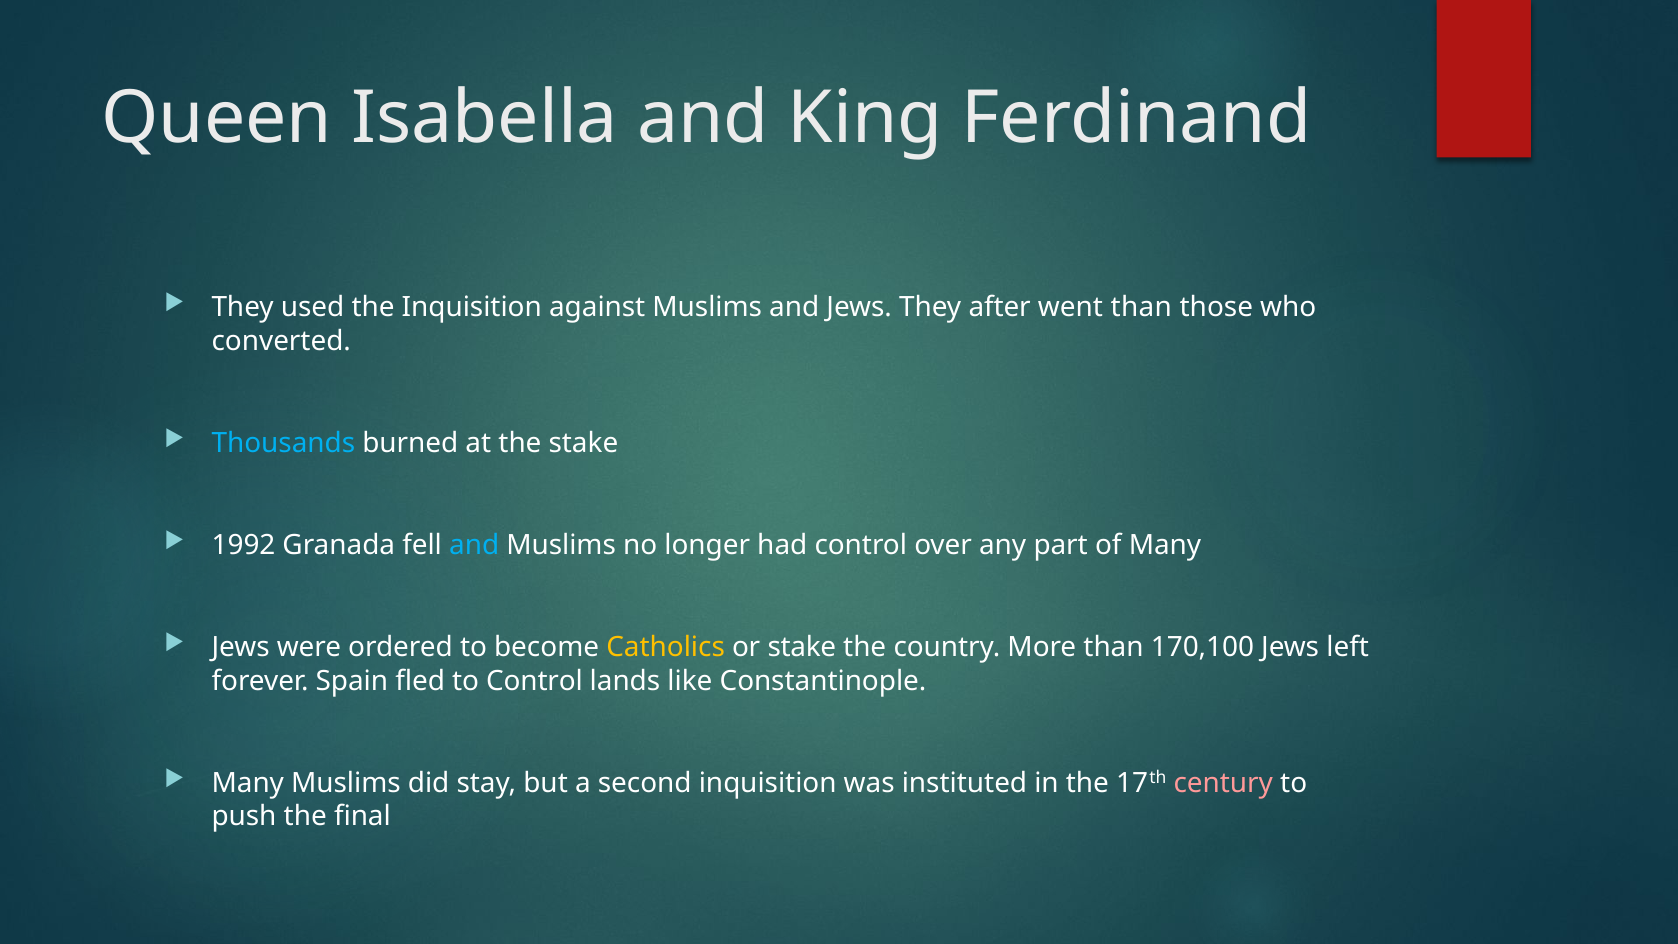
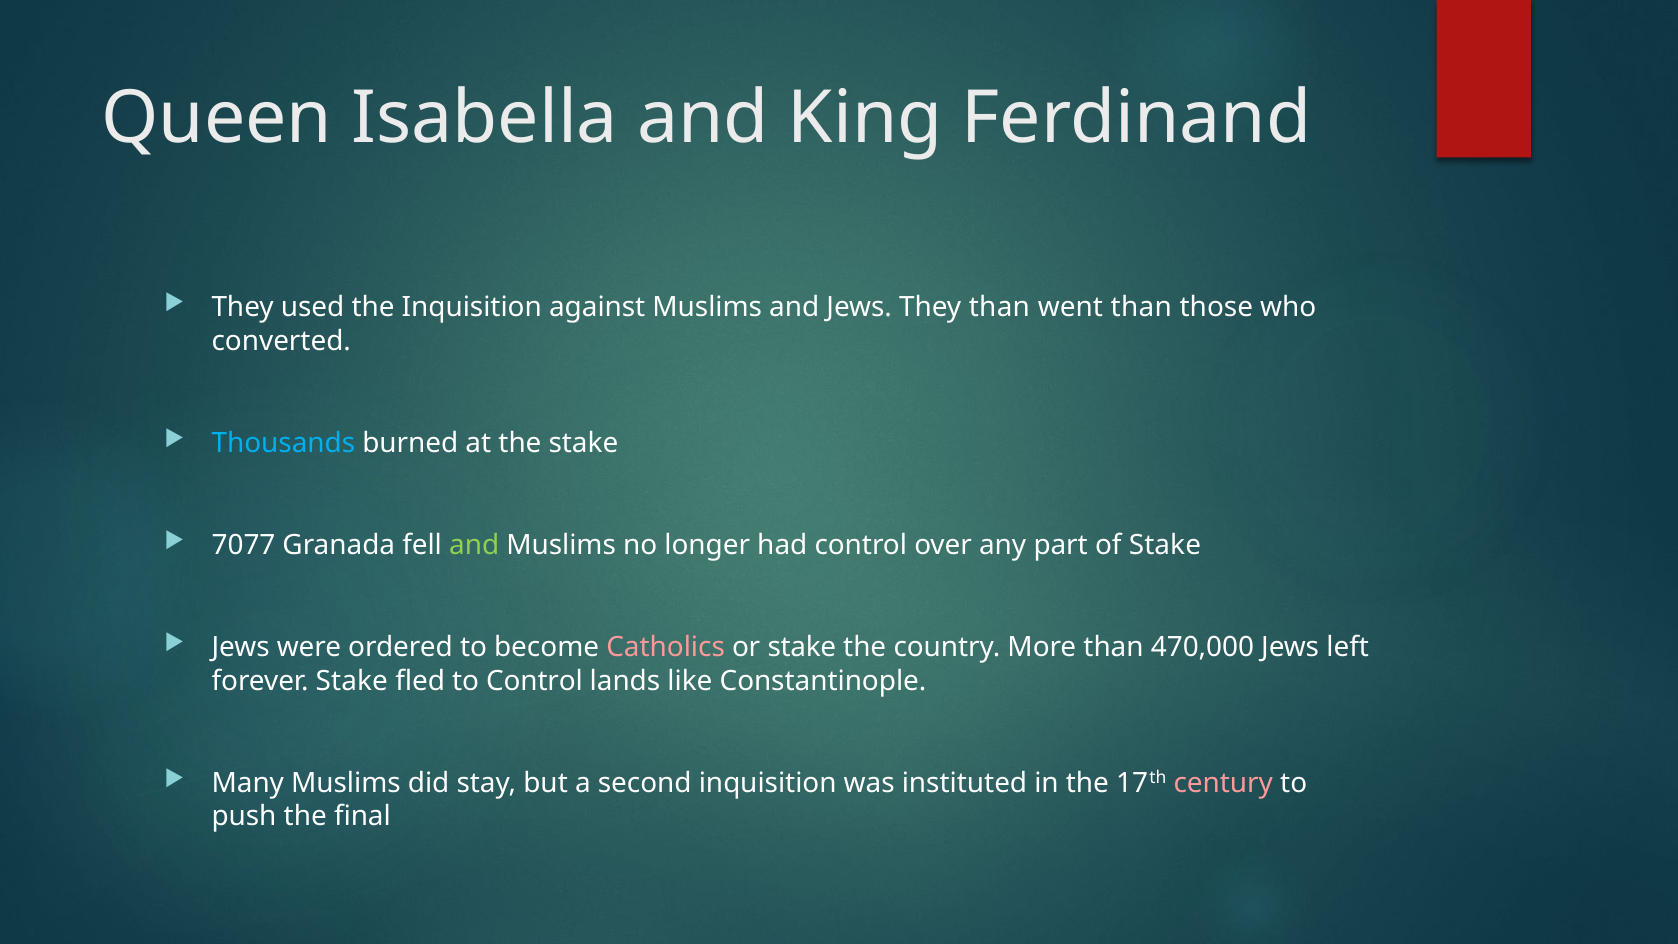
They after: after -> than (999, 308)
1992: 1992 -> 7077 (244, 545)
and colour: light blue -> light green (474, 545)
of Many: Many -> Stake (1165, 545)
Catholics colour: yellow -> pink (666, 647)
170,100: 170,100 -> 470,000 (1202, 647)
forever Spain: Spain -> Stake (352, 681)
